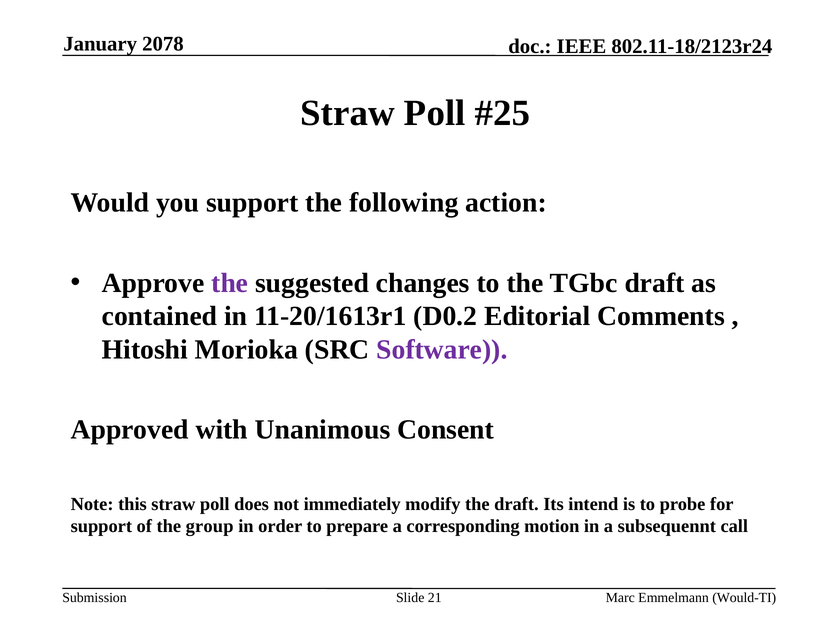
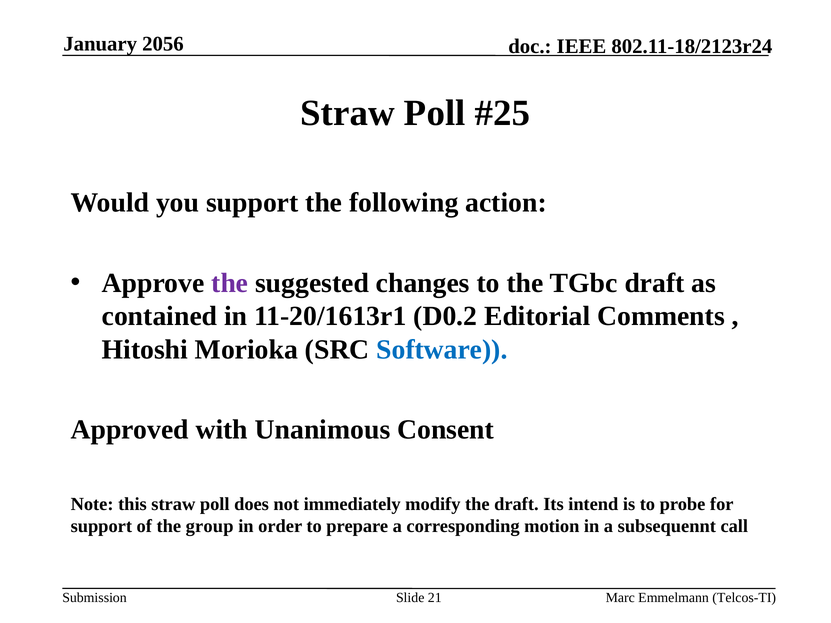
2078: 2078 -> 2056 (163, 44)
Software colour: purple -> blue (442, 350)
Would-TI: Would-TI -> Telcos-TI (744, 598)
